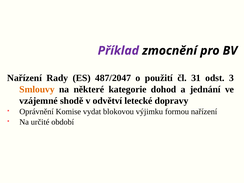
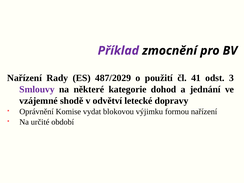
487/2047: 487/2047 -> 487/2029 (113, 78)
31: 31 -> 41 (196, 78)
Smlouvy colour: orange -> purple (37, 89)
